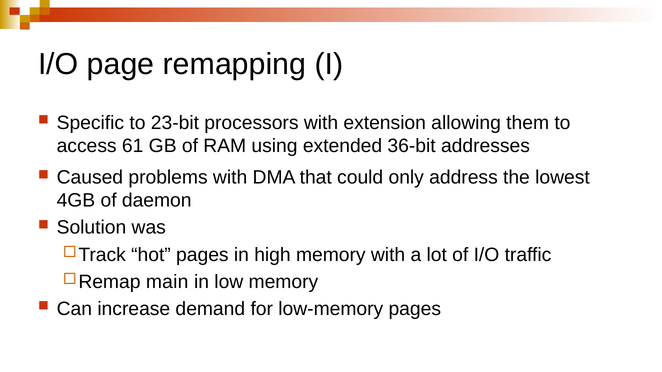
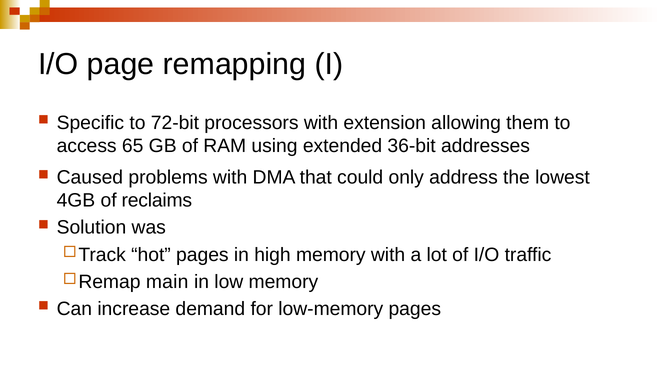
23-bit: 23-bit -> 72-bit (175, 123)
61: 61 -> 65 (133, 146)
daemon: daemon -> reclaims (157, 201)
